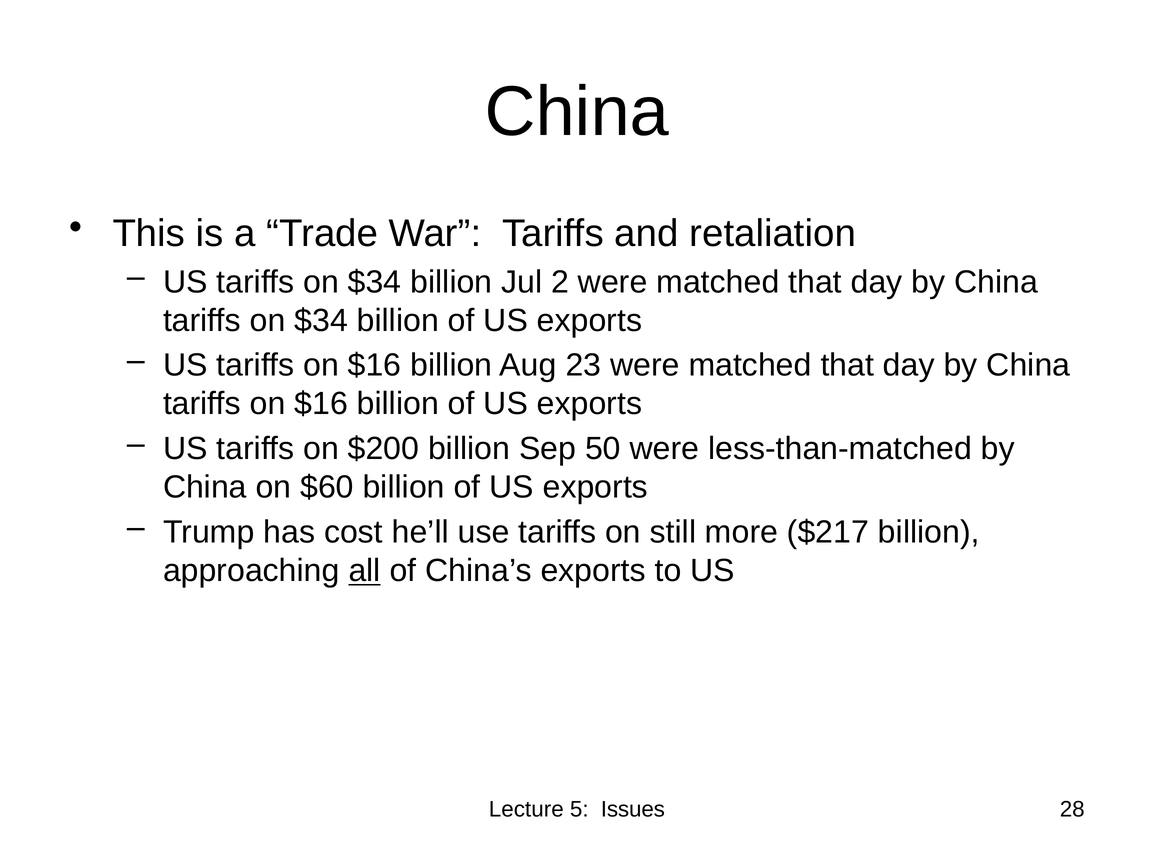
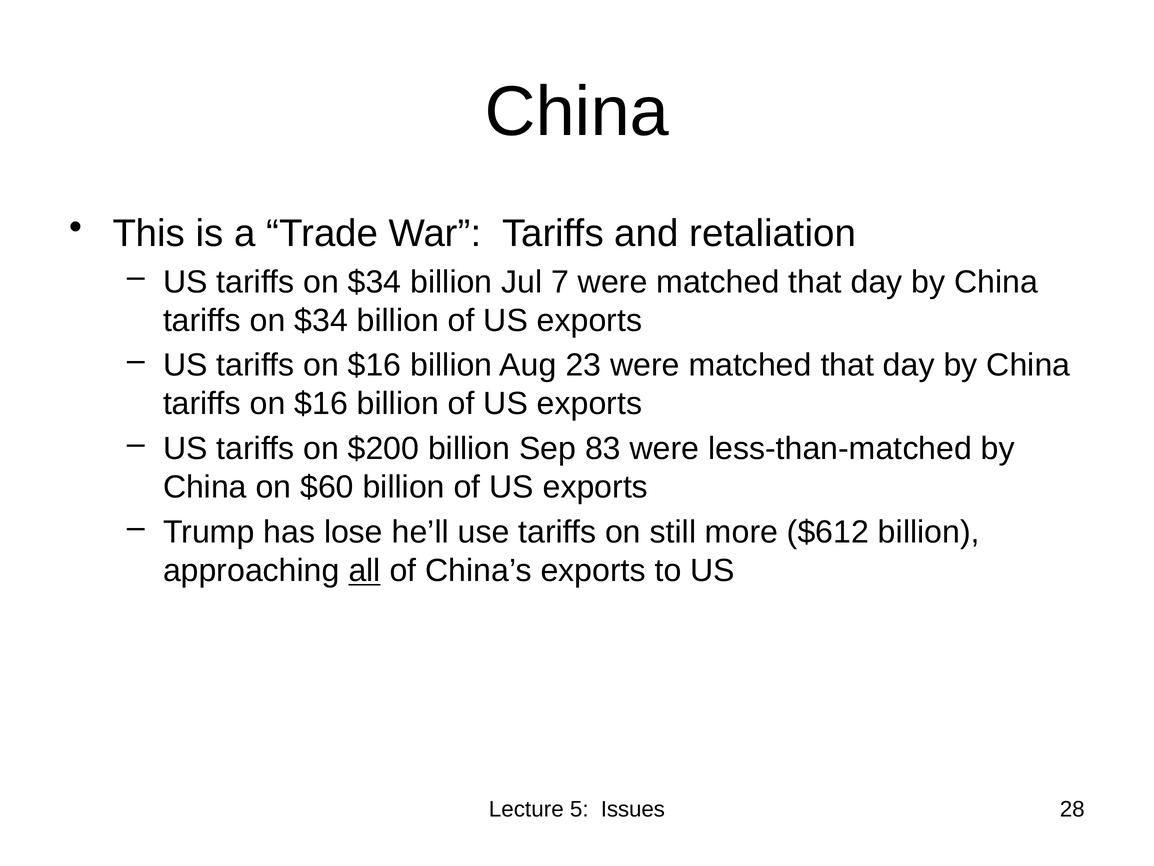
2: 2 -> 7 (560, 282)
50: 50 -> 83 (603, 449)
cost: cost -> lose (353, 532)
$217: $217 -> $612 (828, 532)
